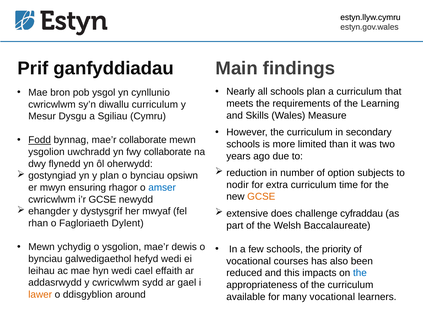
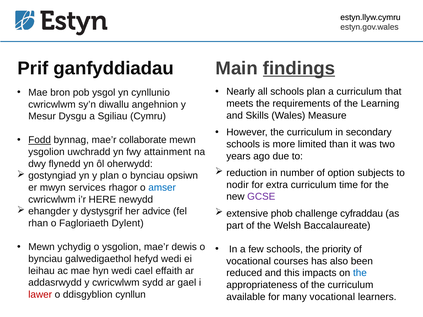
findings underline: none -> present (299, 68)
diwallu curriculum: curriculum -> angehnion (155, 104)
fwy collaborate: collaborate -> attainment (168, 152)
ensuring: ensuring -> services (87, 188)
GCSE colour: orange -> purple (261, 197)
i’r GCSE: GCSE -> HERE (102, 200)
mwyaf: mwyaf -> advice (156, 212)
does: does -> phob (282, 214)
lawer colour: orange -> red (40, 295)
around: around -> cynllun (131, 295)
